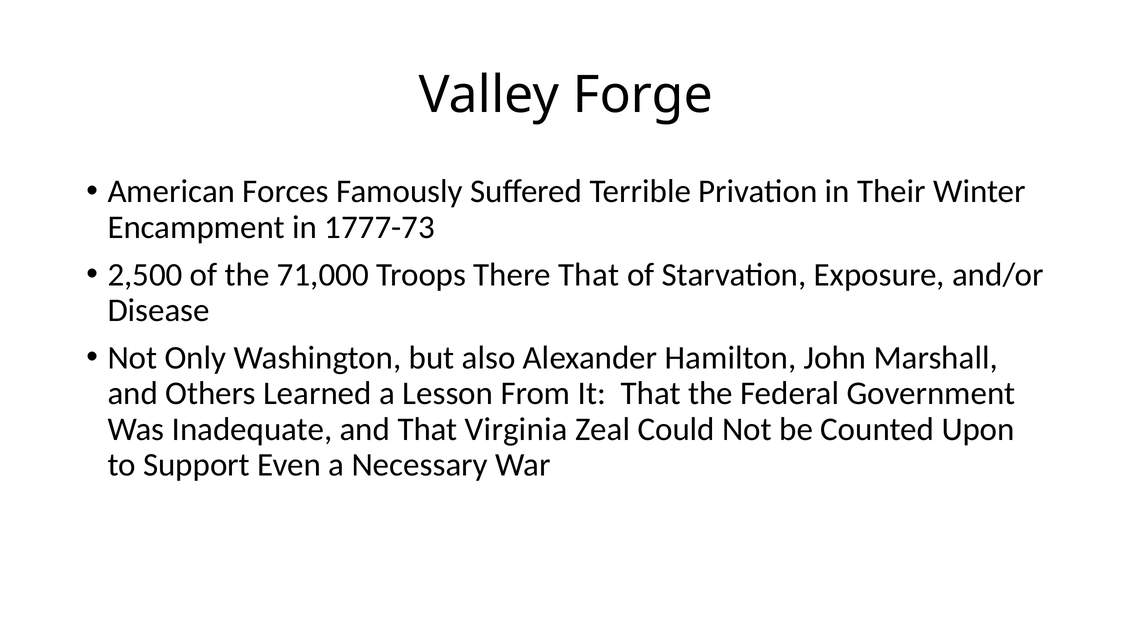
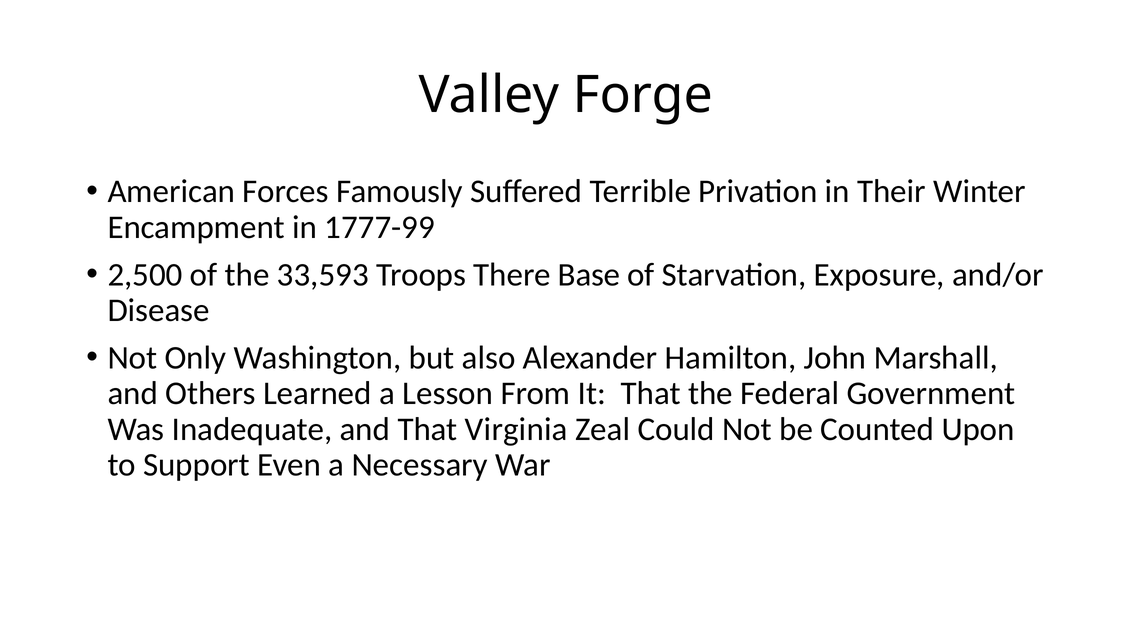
1777-73: 1777-73 -> 1777-99 (380, 227)
71,000: 71,000 -> 33,593 (323, 275)
There That: That -> Base (589, 275)
